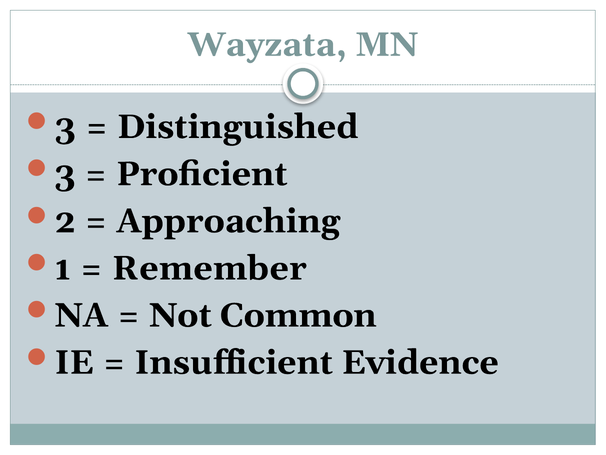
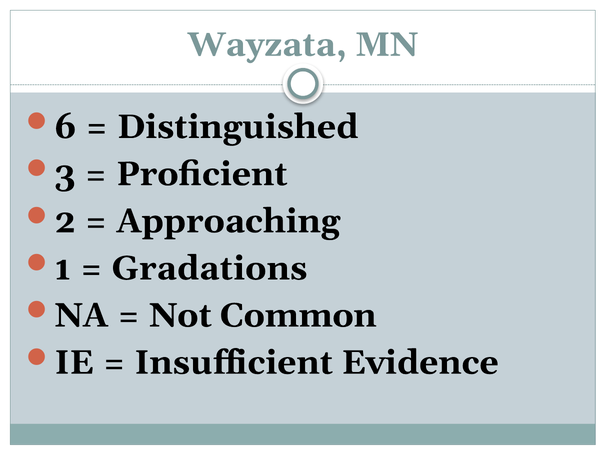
3: 3 -> 6 (65, 127)
Remember: Remember -> Gradations (210, 268)
